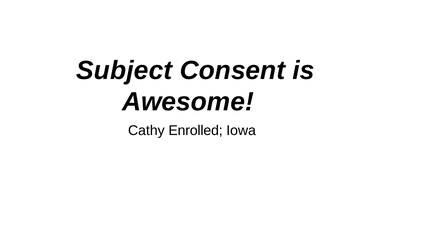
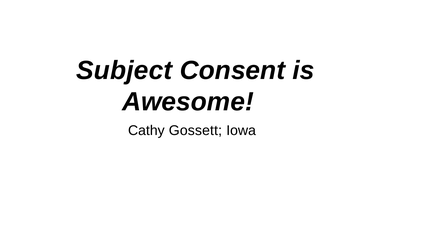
Enrolled: Enrolled -> Gossett (195, 130)
